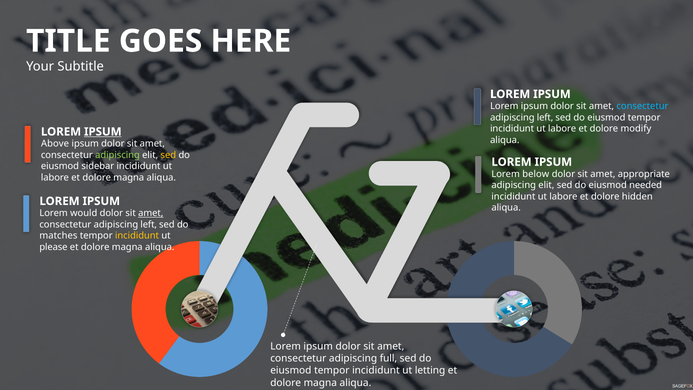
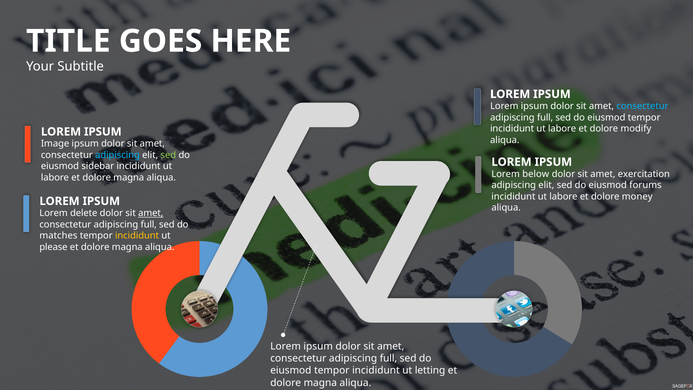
left: left -> full (545, 117)
IPSUM underline: present -> none (103, 132)
Above: Above -> Image (55, 144)
adipiscing colour: light green -> light blue (117, 155)
sed colour: yellow -> light green (168, 155)
appropriate: appropriate -> exercitation (644, 174)
needed: needed -> forums (645, 185)
hidden: hidden -> money (637, 196)
would: would -> delete (84, 213)
left: left -> full (149, 224)
